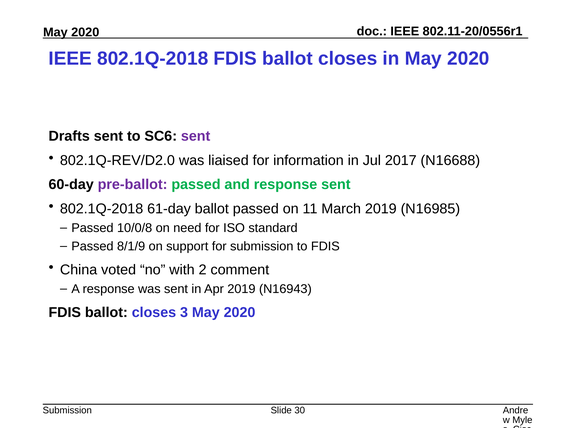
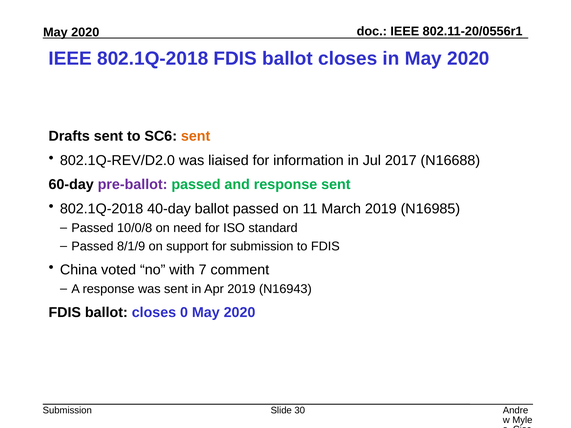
sent colour: purple -> orange (196, 136)
61-day: 61-day -> 40-day (169, 209)
2: 2 -> 7 (203, 270)
3: 3 -> 0 (184, 313)
